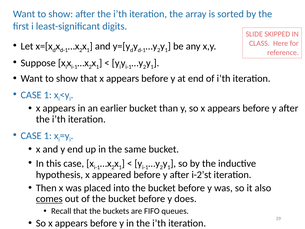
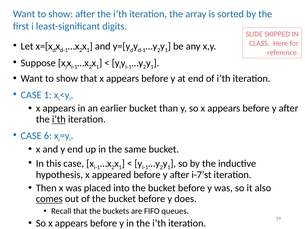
i’th underline: none -> present (59, 119)
1: 1 -> 6 (48, 136)
i-2’st: i-2’st -> i-7’st (202, 175)
